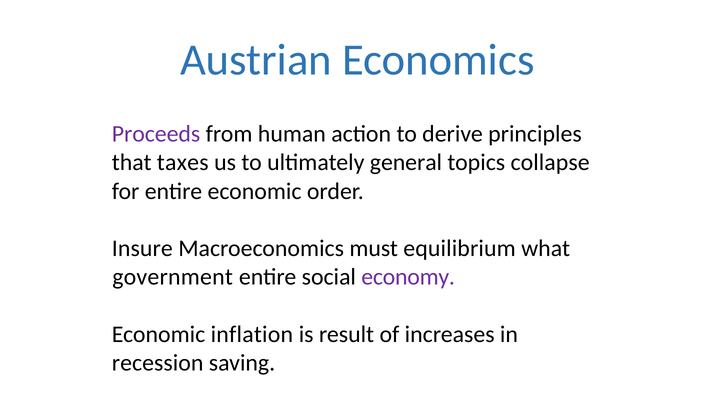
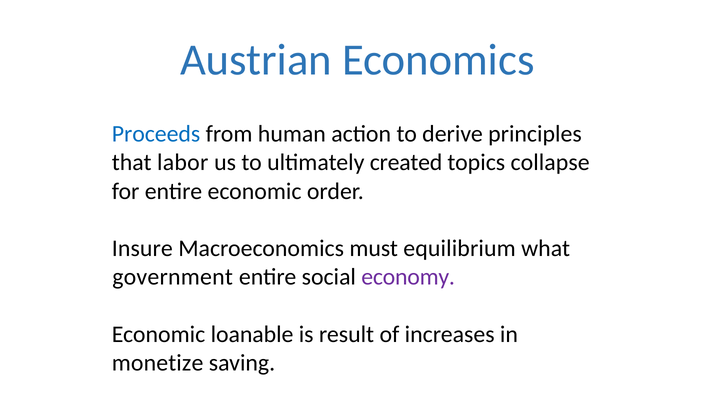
Proceeds colour: purple -> blue (156, 134)
taxes: taxes -> labor (183, 163)
general: general -> created (406, 163)
inflation: inflation -> loanable (252, 334)
recession: recession -> monetize (158, 363)
